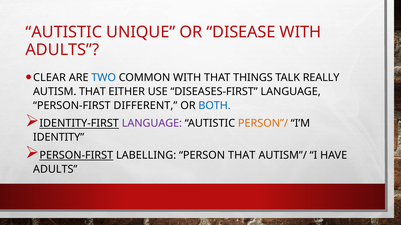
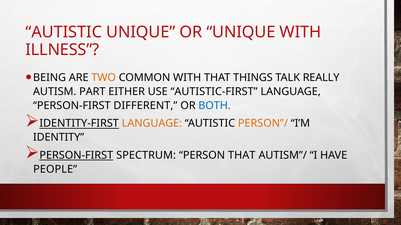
OR DISEASE: DISEASE -> UNIQUE (241, 32)
ADULTS: ADULTS -> ILLNESS (62, 50)
CLEAR: CLEAR -> BEING (50, 78)
TWO colour: blue -> orange (104, 78)
AUTISM THAT: THAT -> PART (92, 92)
DISEASES-FIRST: DISEASES-FIRST -> AUTISTIC-FIRST (214, 92)
LANGUAGE colour: purple -> orange (152, 124)
LABELLING: LABELLING -> SPECTRUM (146, 156)
ADULTS: ADULTS -> PEOPLE (55, 170)
